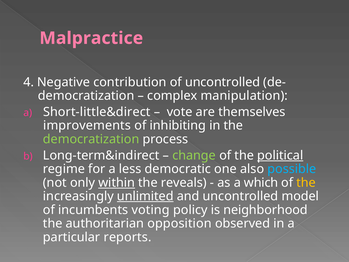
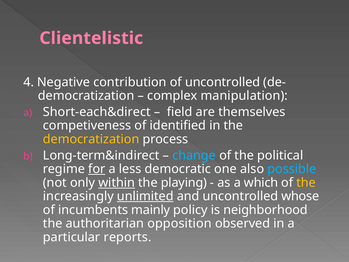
Malpractice: Malpractice -> Clientelistic (91, 38)
Short-little&direct: Short-little&direct -> Short-each&direct (97, 112)
vote: vote -> field (180, 112)
improvements: improvements -> competiveness (87, 125)
inhibiting: inhibiting -> identified (178, 125)
democratization colour: light green -> yellow (91, 139)
change colour: light green -> light blue (194, 155)
political underline: present -> none (280, 155)
for underline: none -> present (97, 169)
reveals: reveals -> playing (184, 182)
model: model -> whose (300, 196)
voting: voting -> mainly (151, 210)
